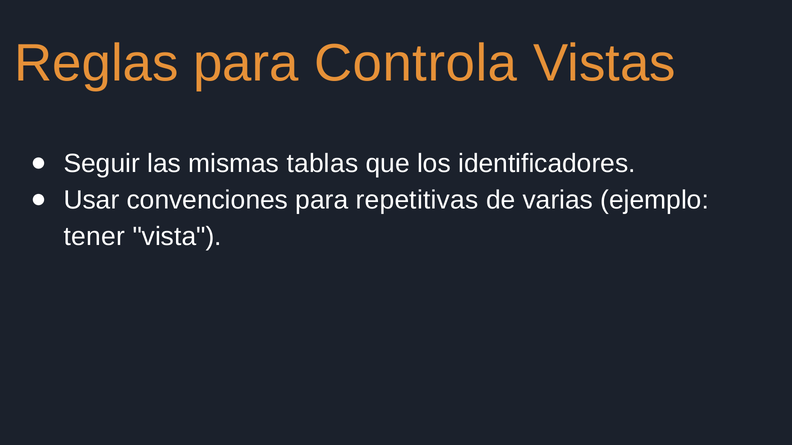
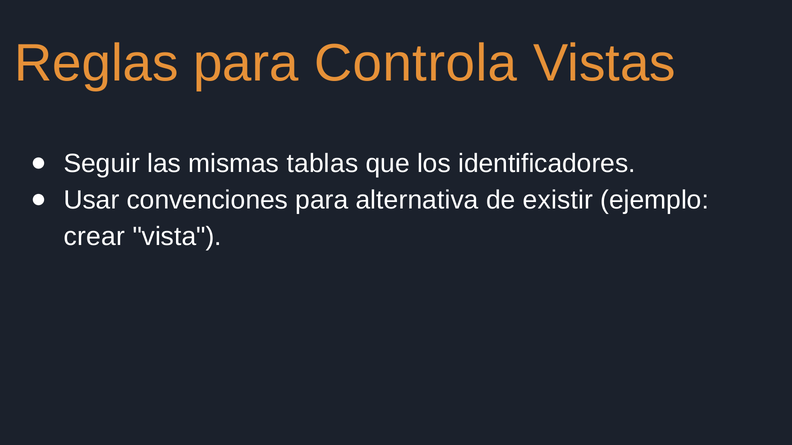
repetitivas: repetitivas -> alternativa (417, 200)
varias: varias -> existir (558, 200)
tener: tener -> crear (94, 237)
